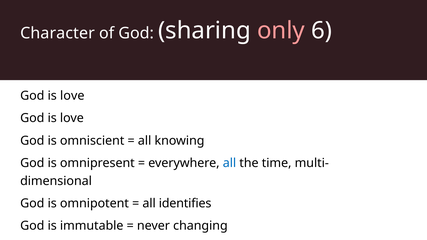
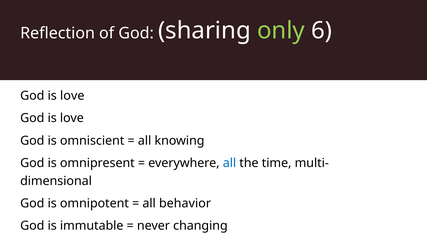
Character: Character -> Reflection (58, 33)
only colour: pink -> light green (281, 30)
identifies: identifies -> behavior (185, 203)
